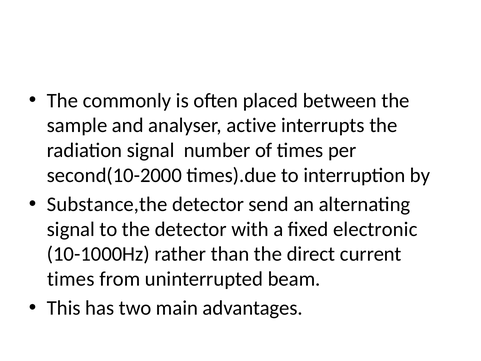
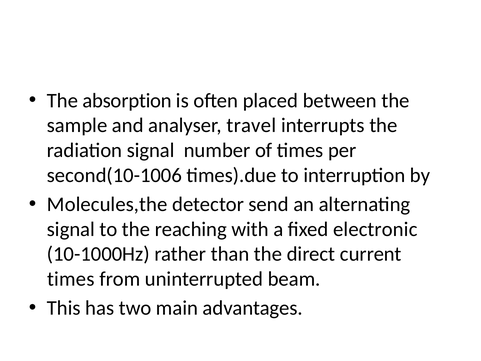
commonly: commonly -> absorption (127, 100)
active: active -> travel (251, 125)
second(10-2000: second(10-2000 -> second(10-1006 (114, 175)
Substance,the: Substance,the -> Molecules,the (107, 204)
the detector: detector -> reaching (191, 229)
